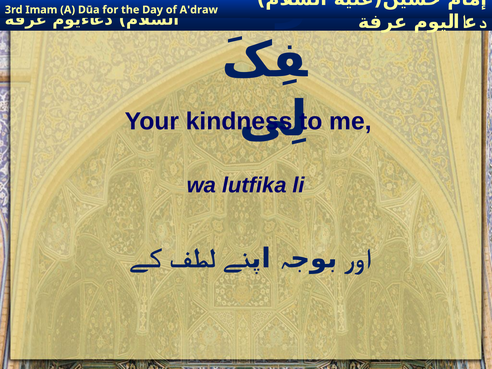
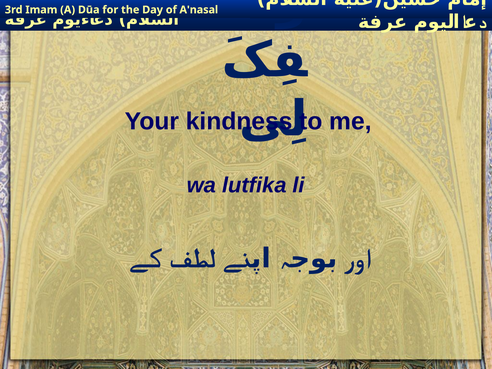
A'draw: A'draw -> A'nasal (199, 10)
